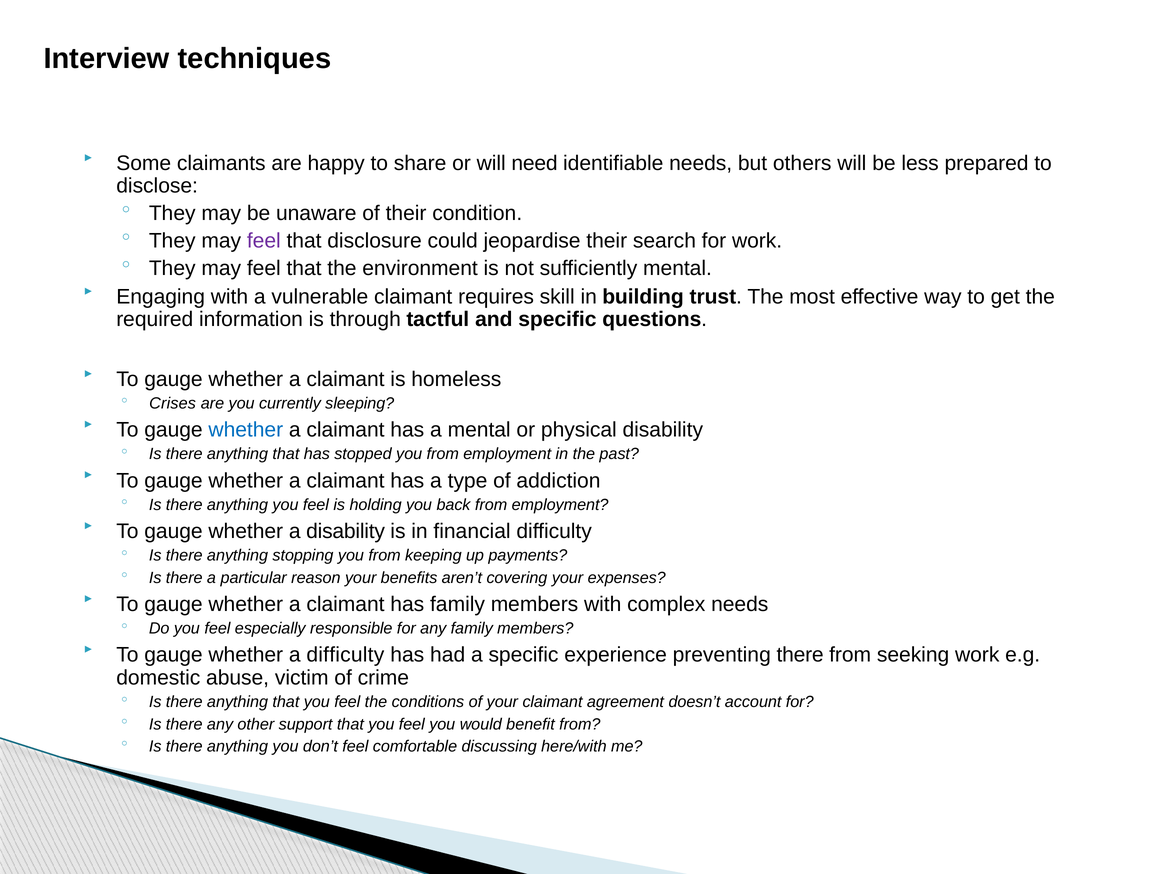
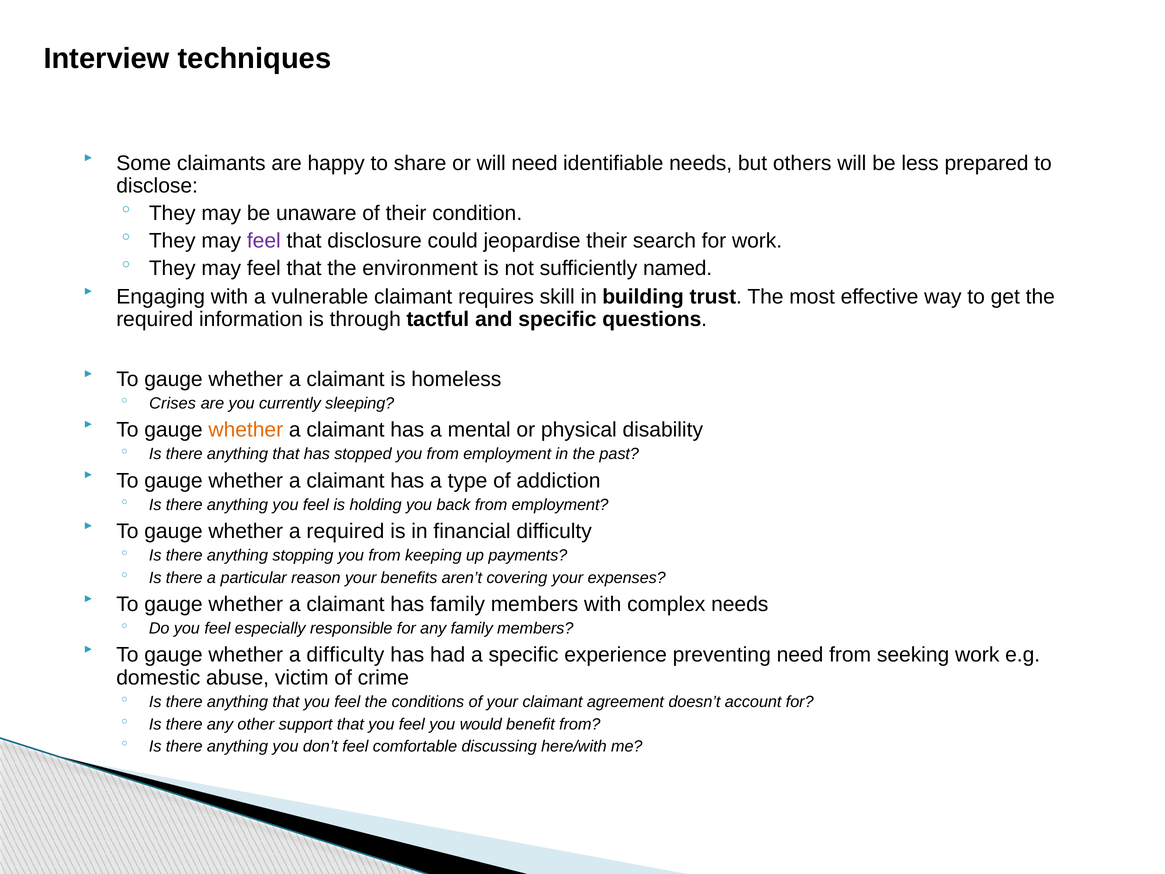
sufficiently mental: mental -> named (678, 268)
whether colour: blue -> orange (246, 430)
a disability: disability -> required (345, 531)
preventing there: there -> need (800, 655)
